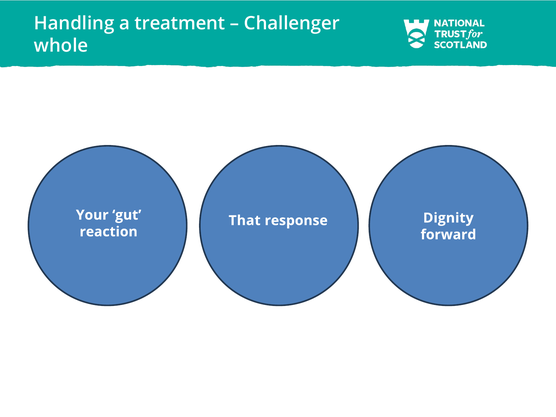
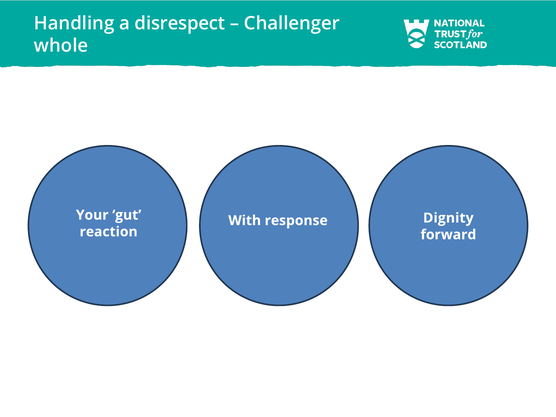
treatment: treatment -> disrespect (180, 24)
That: That -> With (245, 221)
